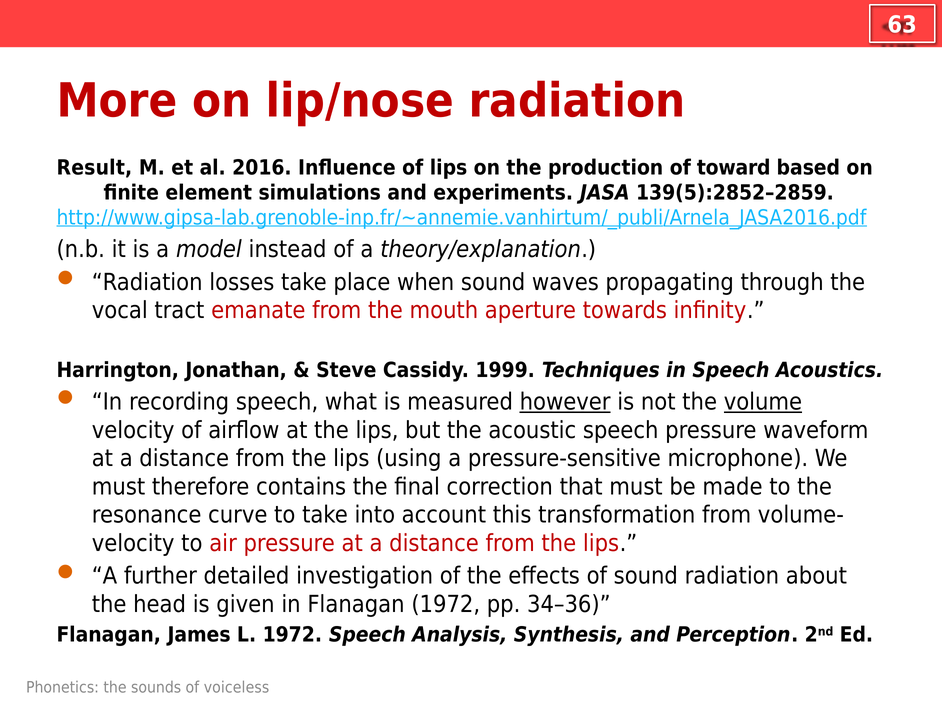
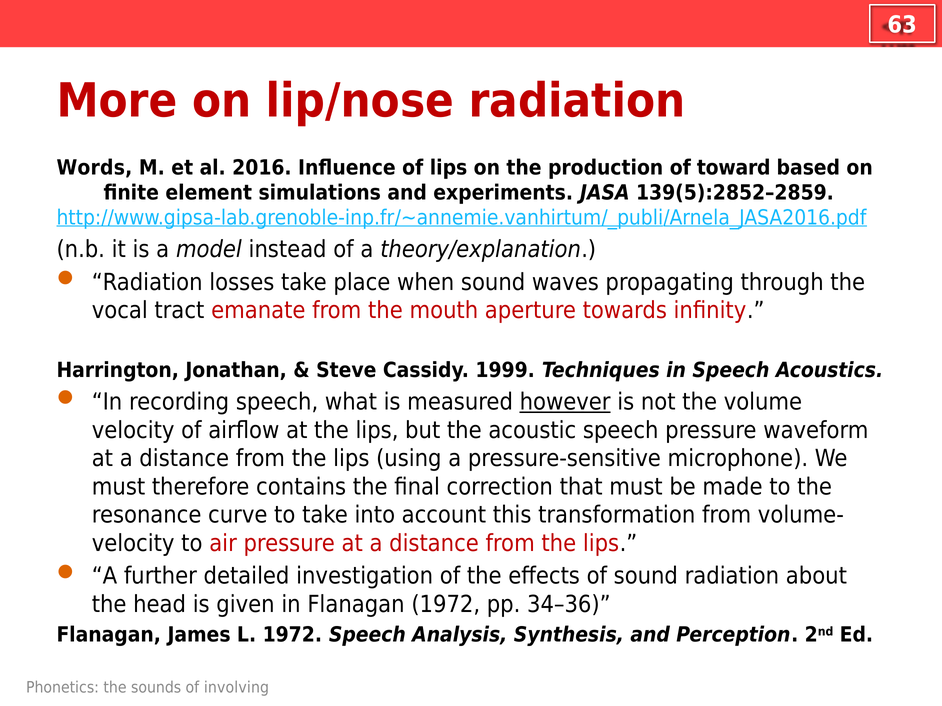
Result: Result -> Words (94, 168)
volume underline: present -> none (763, 402)
voiceless: voiceless -> involving (236, 688)
